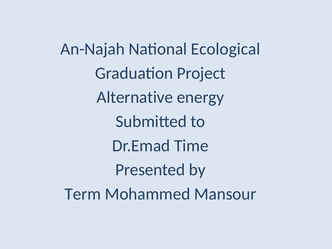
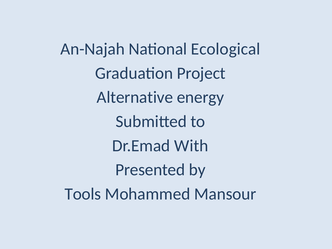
Time: Time -> With (191, 146)
Term: Term -> Tools (83, 194)
